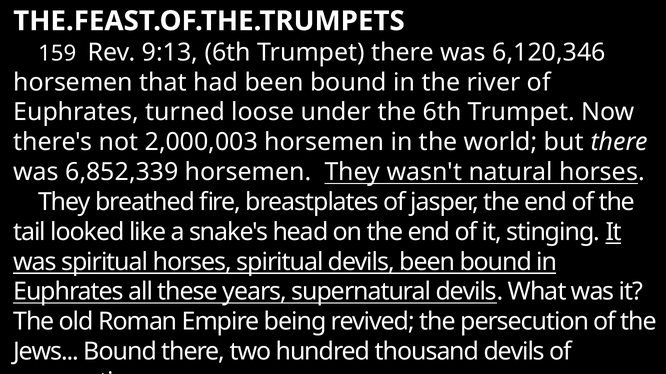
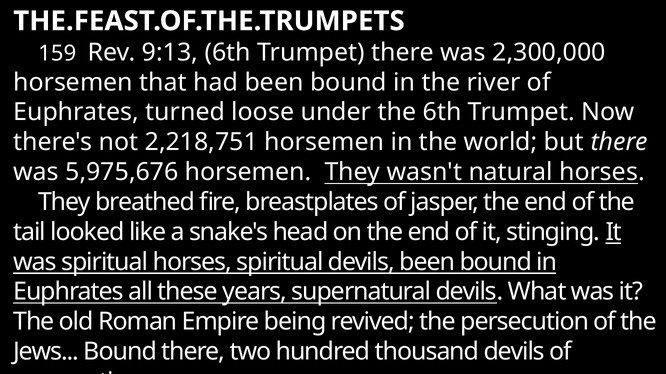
6,120,346: 6,120,346 -> 2,300,000 (549, 52)
2,000,003: 2,000,003 -> 2,218,751 (201, 142)
6,852,339: 6,852,339 -> 5,975,676 (122, 172)
